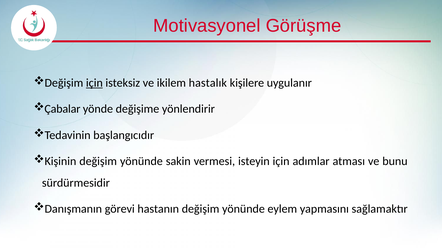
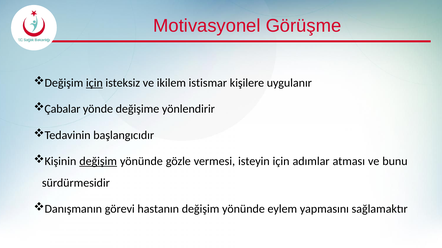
hastalık: hastalık -> istismar (208, 83)
değişim underline: none -> present (98, 162)
sakin: sakin -> gözle (178, 162)
